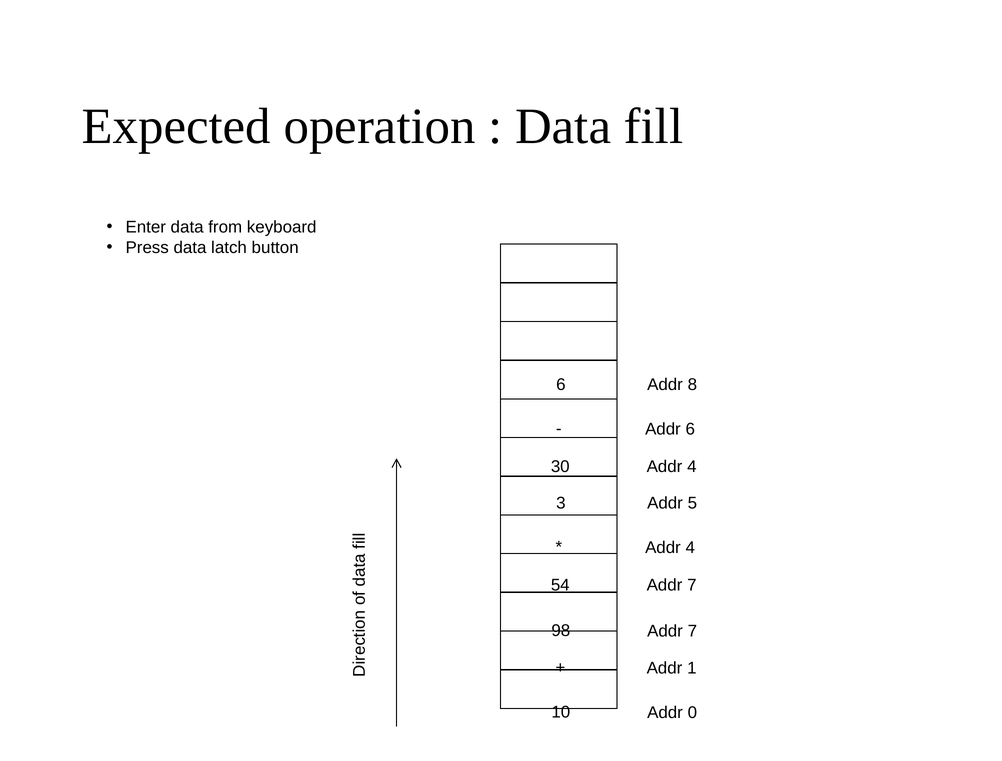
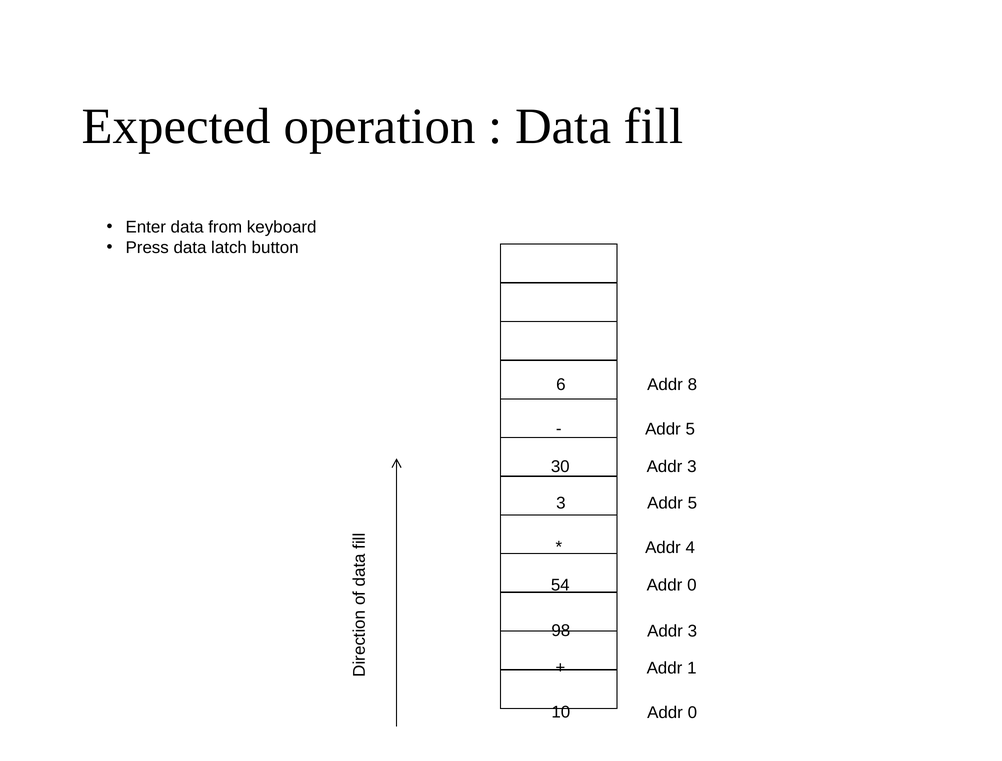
6: 6 -> 5 (690, 429)
4: 4 -> 3 (692, 467)
7: 7 -> 0 (692, 586)
7: 7 -> 3 (692, 632)
